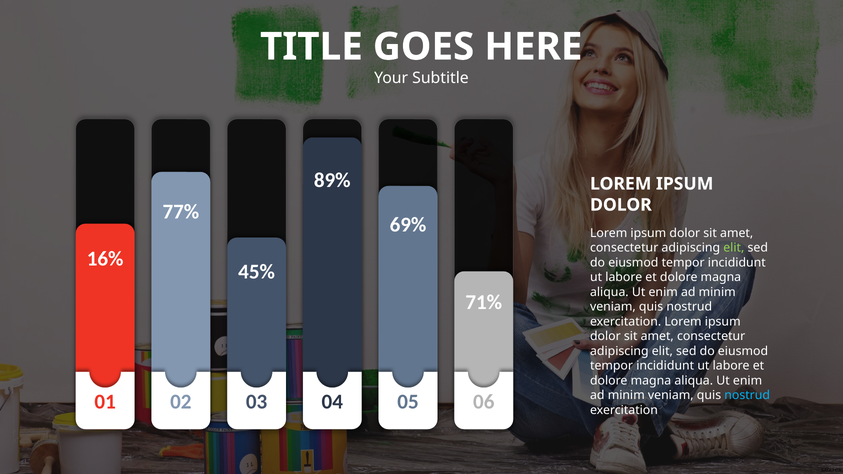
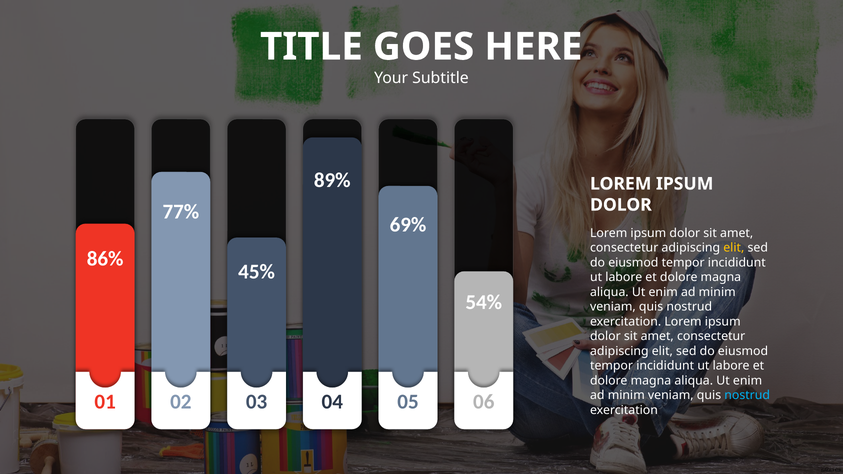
elit colour: light green -> yellow (734, 248)
16%: 16% -> 86% (105, 259)
71%: 71% -> 54% (484, 303)
